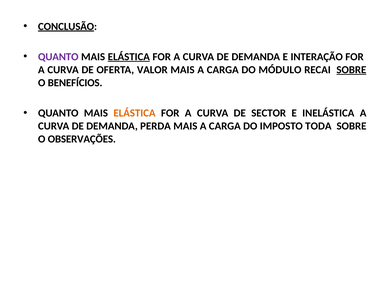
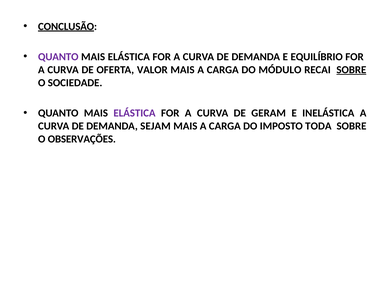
ELÁSTICA underline: present -> none (129, 57)
INTERAÇÃO: INTERAÇÃO -> EQUILÍBRIO (317, 57)
BENEFÍCIOS: BENEFÍCIOS -> SOCIEDADE (75, 83)
ELÁSTICA colour: orange -> purple (134, 113)
SECTOR: SECTOR -> GERAM (269, 113)
PERDA: PERDA -> SEJAM (155, 126)
